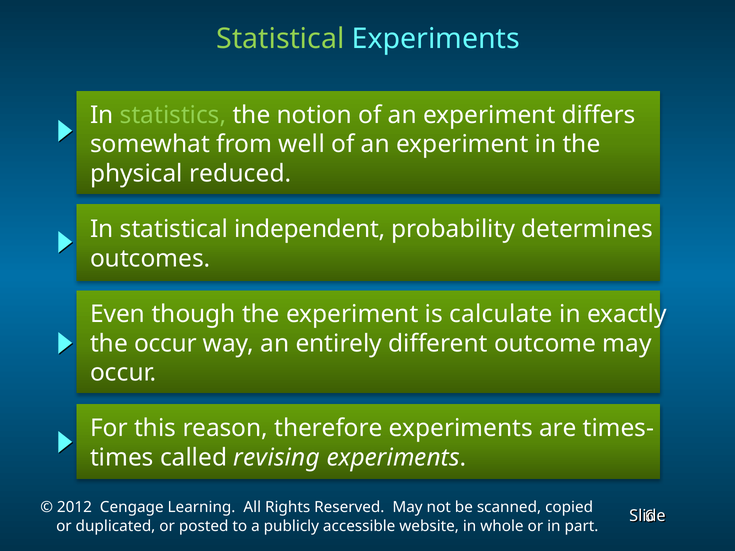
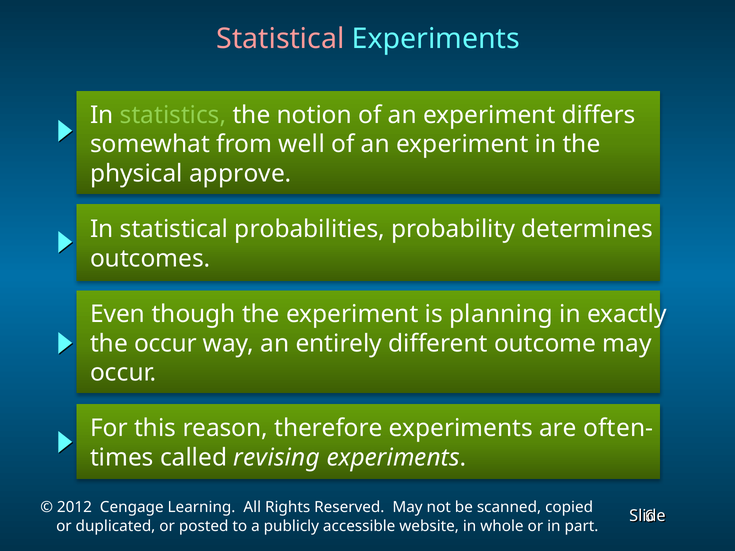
Statistical colour: light green -> pink (280, 39)
reduced: reduced -> approve (240, 174)
independent: independent -> probabilities (310, 229)
calculate: calculate -> planning (501, 314)
times-: times- -> often- (618, 429)
